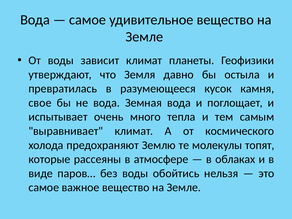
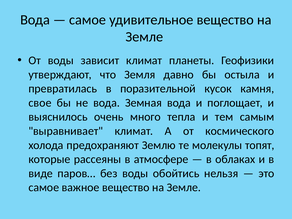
разумеющееся: разумеющееся -> поразительной (158, 89)
испытывает: испытывает -> выяснилось (58, 117)
